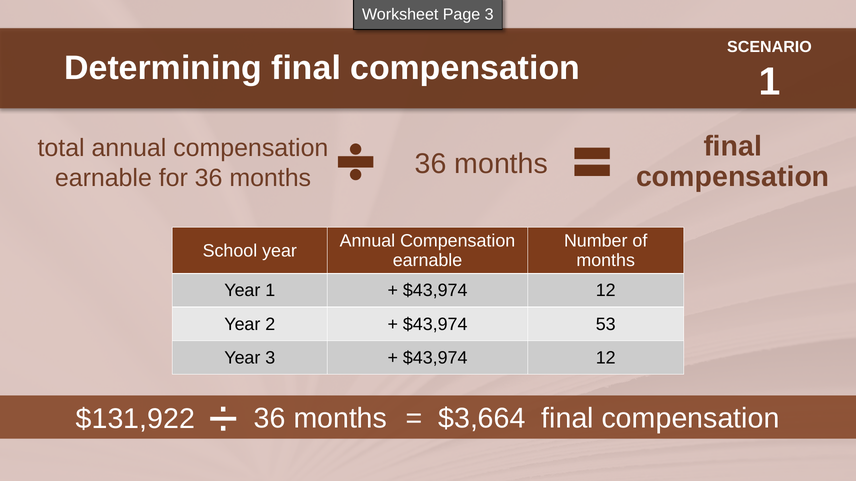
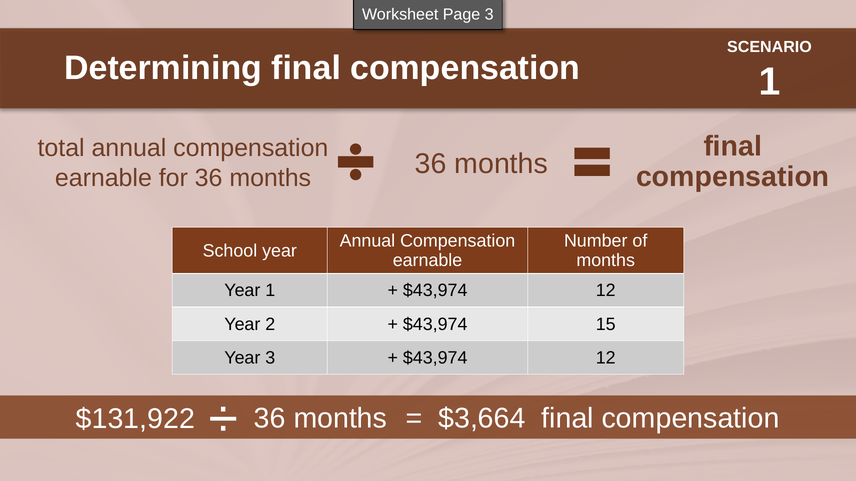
53: 53 -> 15 (606, 325)
